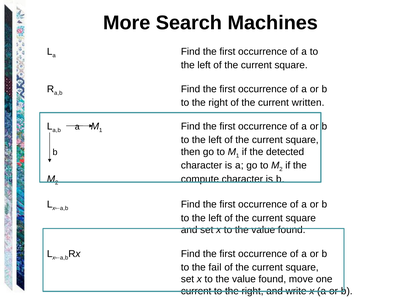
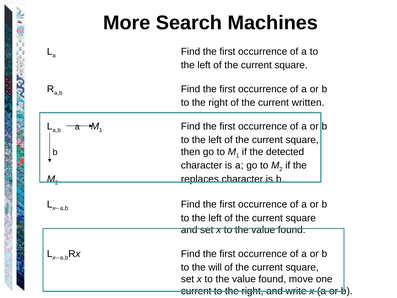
compute: compute -> replaces (200, 179)
fail: fail -> will (215, 267)
